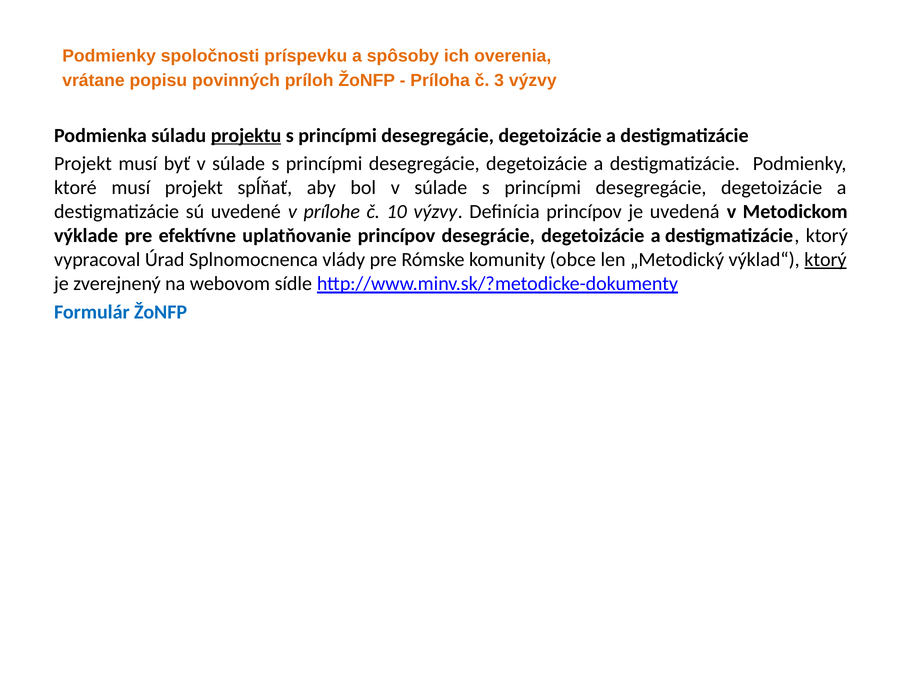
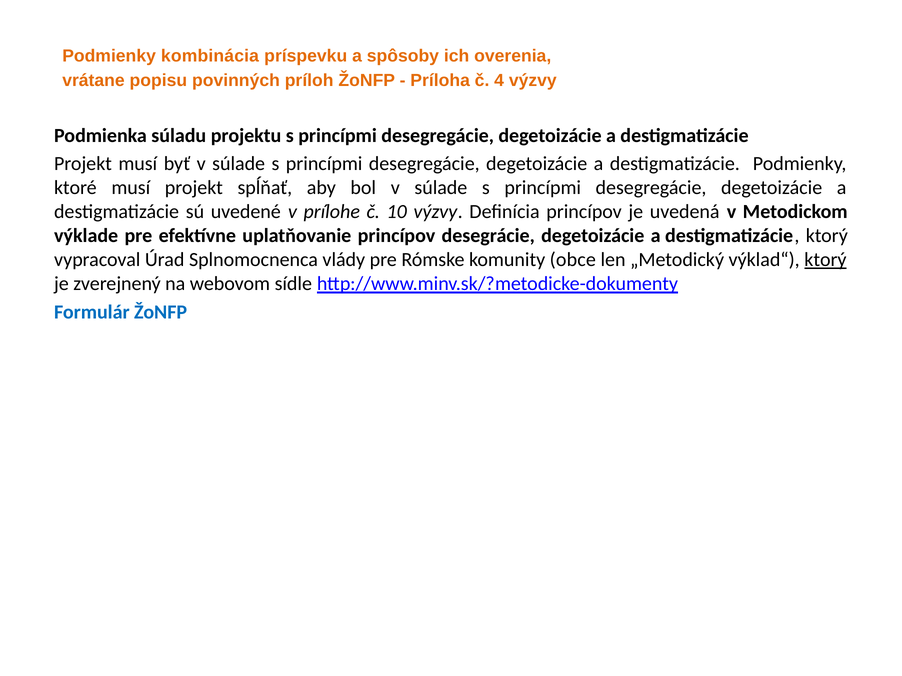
spoločnosti: spoločnosti -> kombinácia (210, 56)
3: 3 -> 4 (499, 81)
projektu underline: present -> none (246, 136)
